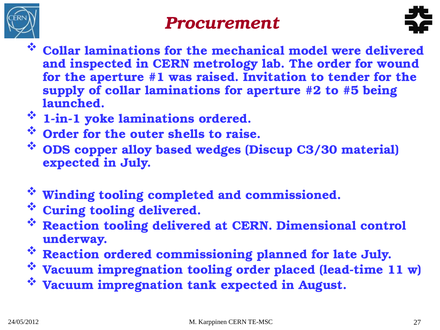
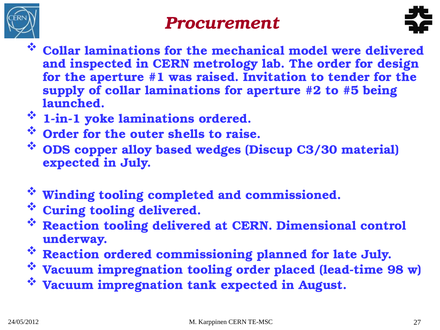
wound: wound -> design (398, 64)
11: 11 -> 98 (396, 270)
